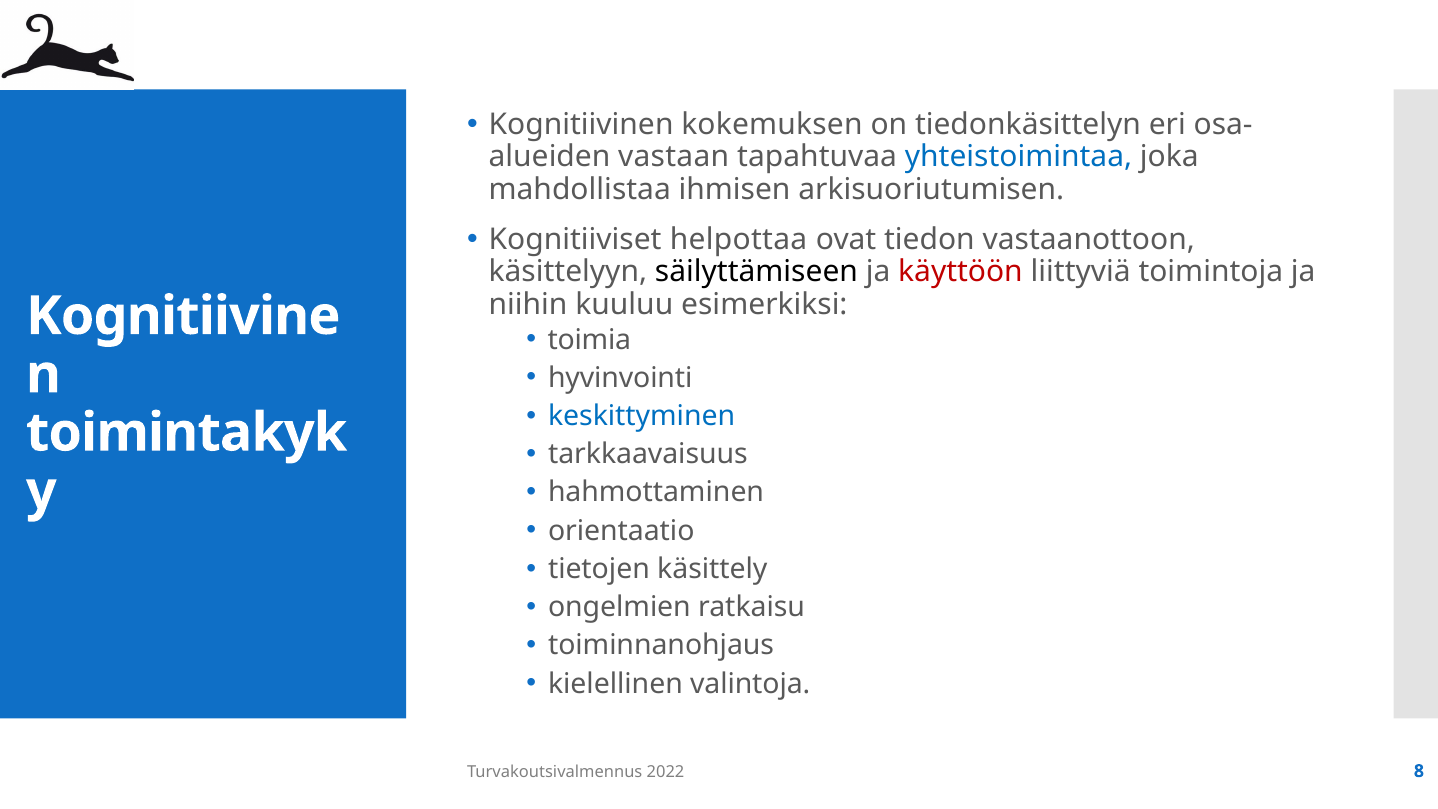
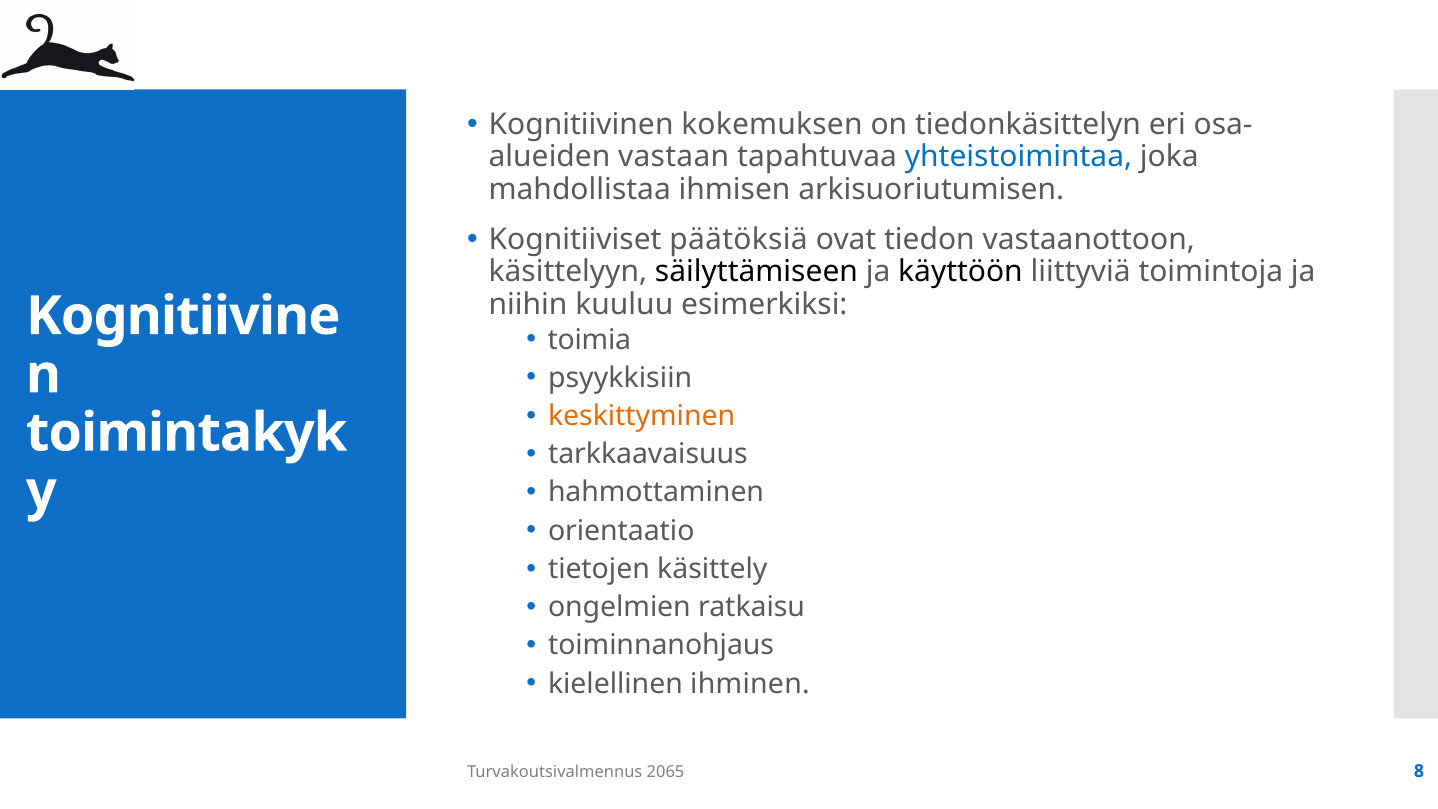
helpottaa: helpottaa -> päätöksiä (739, 240)
käyttöön colour: red -> black (960, 272)
hyvinvointi: hyvinvointi -> psyykkisiin (620, 378)
keskittyminen colour: blue -> orange (642, 416)
valintoja: valintoja -> ihminen (750, 684)
2022: 2022 -> 2065 (666, 772)
